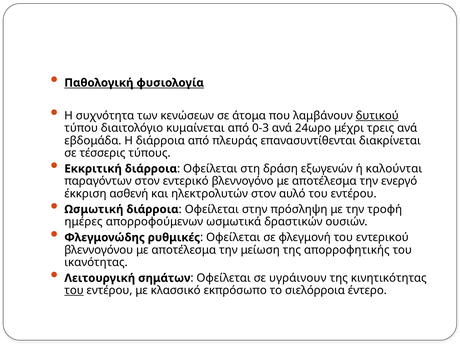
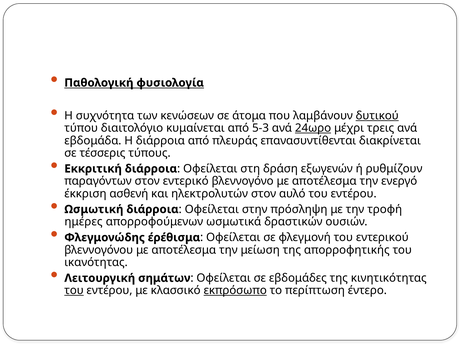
0-3: 0-3 -> 5-3 (261, 128)
24ωρο underline: none -> present (313, 128)
καλούνται: καλούνται -> ρυθμίζουν (394, 169)
ρυθμικές: ρυθμικές -> έρέθισμα (174, 238)
υγράινουν: υγράινουν -> εβδομάδες (298, 278)
εκπρόσωπο underline: none -> present (235, 291)
σιελόρροια: σιελόρροια -> περίπτωση (315, 291)
